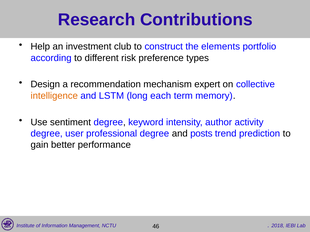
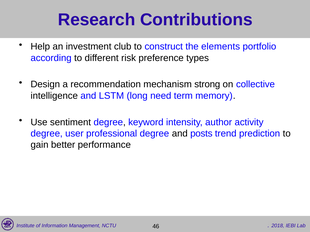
expert: expert -> strong (207, 85)
intelligence colour: orange -> black (54, 96)
each: each -> need (161, 96)
